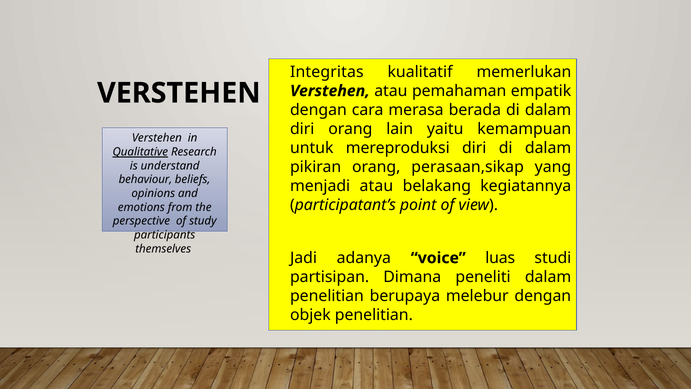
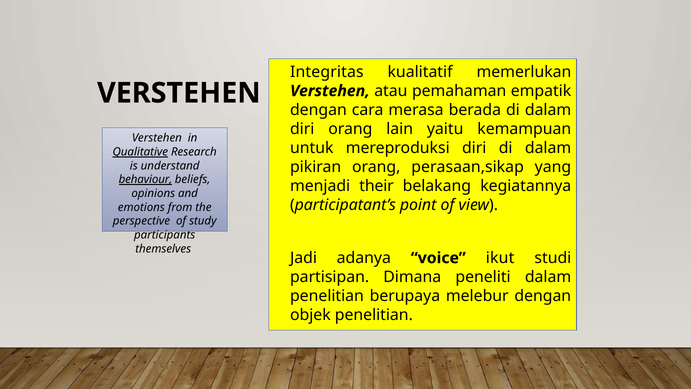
behaviour underline: none -> present (145, 179)
menjadi atau: atau -> their (377, 186)
luas: luas -> ikut (500, 258)
